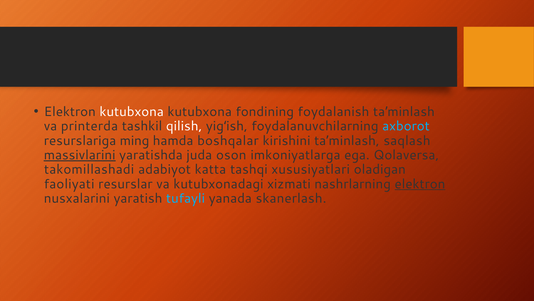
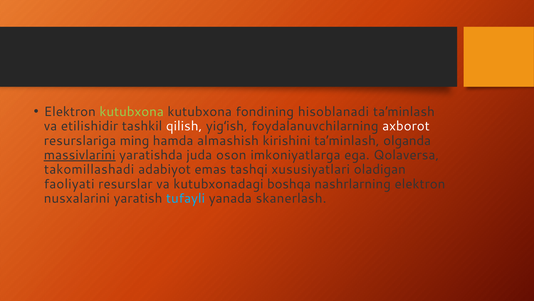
kutubxona colour: white -> light green (132, 111)
foydalanish: foydalanish -> hisoblanadi (333, 111)
printerda: printerda -> etilishidir (90, 126)
axborot colour: light blue -> white (406, 126)
boshqalar: boshqalar -> almashish (228, 140)
saqlash: saqlash -> olganda (407, 140)
katta: katta -> emas (211, 169)
xizmati: xizmati -> boshqa (289, 184)
elektron underline: present -> none (420, 184)
